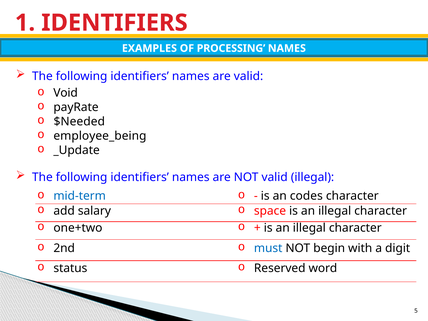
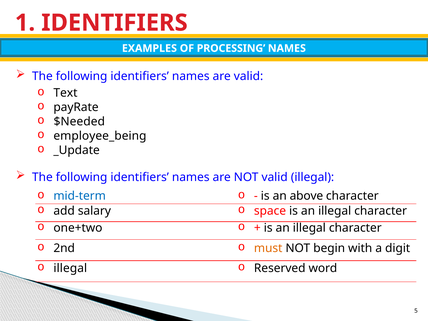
Void: Void -> Text (65, 93)
codes: codes -> above (306, 196)
must colour: blue -> orange (268, 248)
status: status -> illegal (70, 268)
